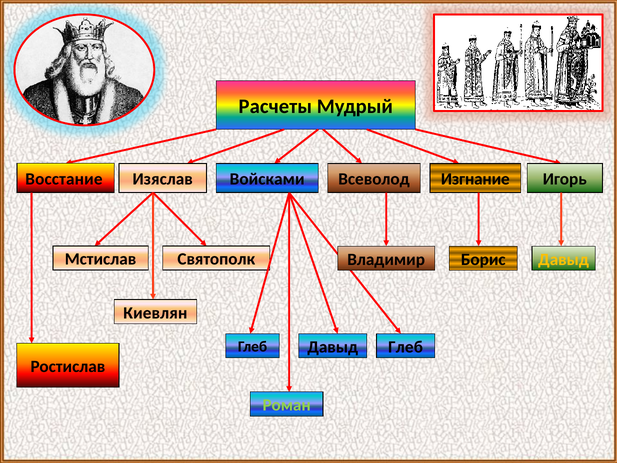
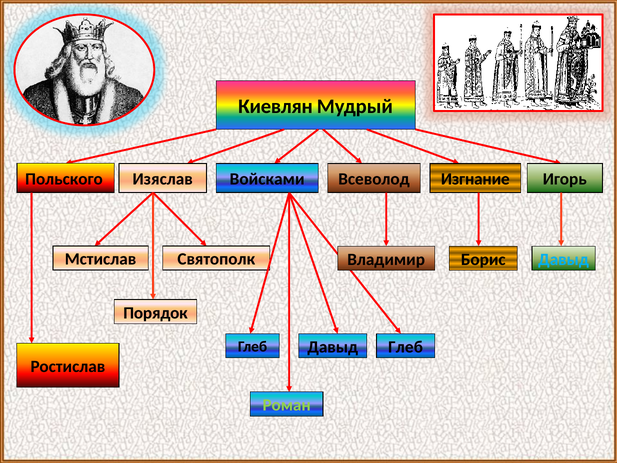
Расчеты: Расчеты -> Киевлян (275, 106)
Восстание: Восстание -> Польского (64, 179)
Давыд colour: yellow -> light blue (564, 259)
Киевлян: Киевлян -> Порядок (156, 313)
